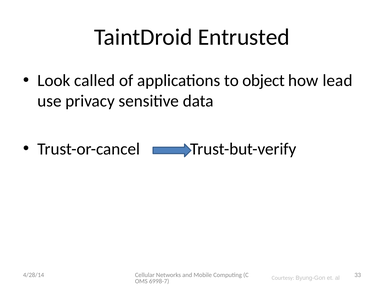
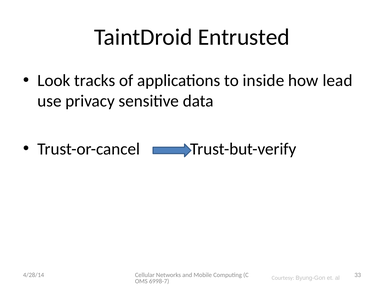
called: called -> tracks (95, 81)
object: object -> inside (263, 81)
